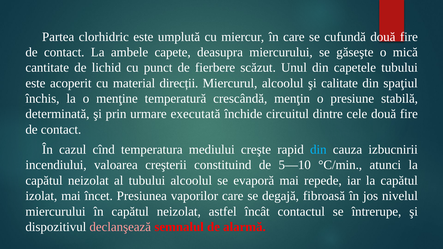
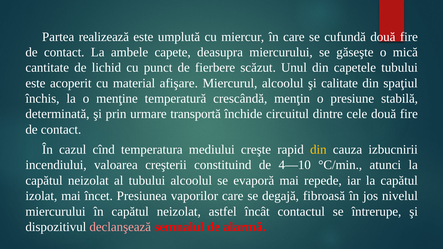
clorhidric: clorhidric -> realizează (104, 37)
direcții: direcții -> afişare (179, 83)
executată: executată -> transportă (196, 114)
din colour: light blue -> yellow (318, 150)
5—10: 5—10 -> 4—10 (295, 165)
